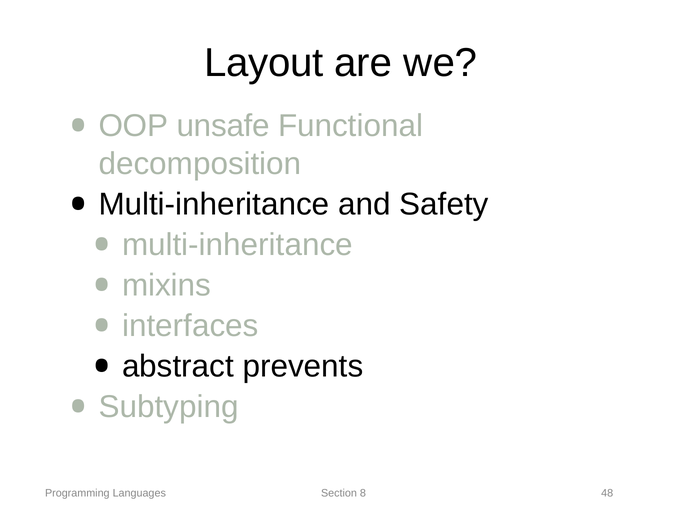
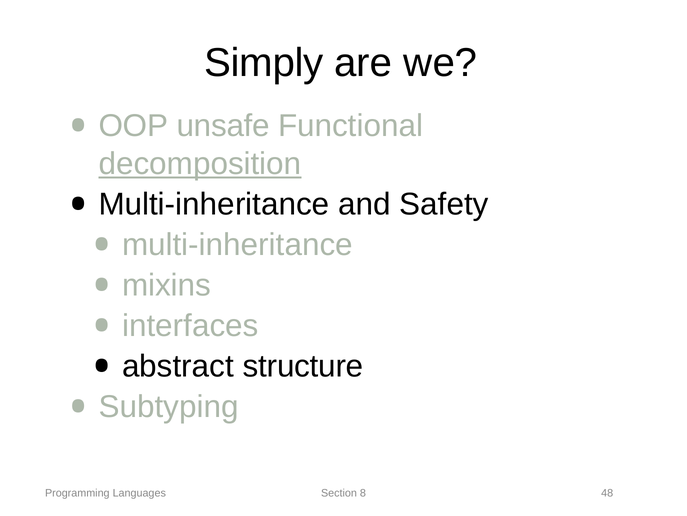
Layout: Layout -> Simply (264, 63)
decomposition underline: none -> present (200, 164)
prevents: prevents -> structure (303, 366)
